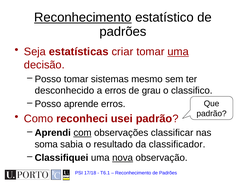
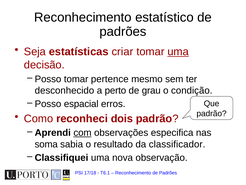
Reconhecimento underline: present -> none (83, 17)
sistemas: sistemas -> pertence (110, 79)
a erros: erros -> perto (115, 90)
classifico: classifico -> condição (192, 90)
aprende: aprende -> espacial (81, 104)
usei: usei -> dois (122, 118)
classificar: classificar -> especifica (172, 132)
nova underline: present -> none (123, 157)
